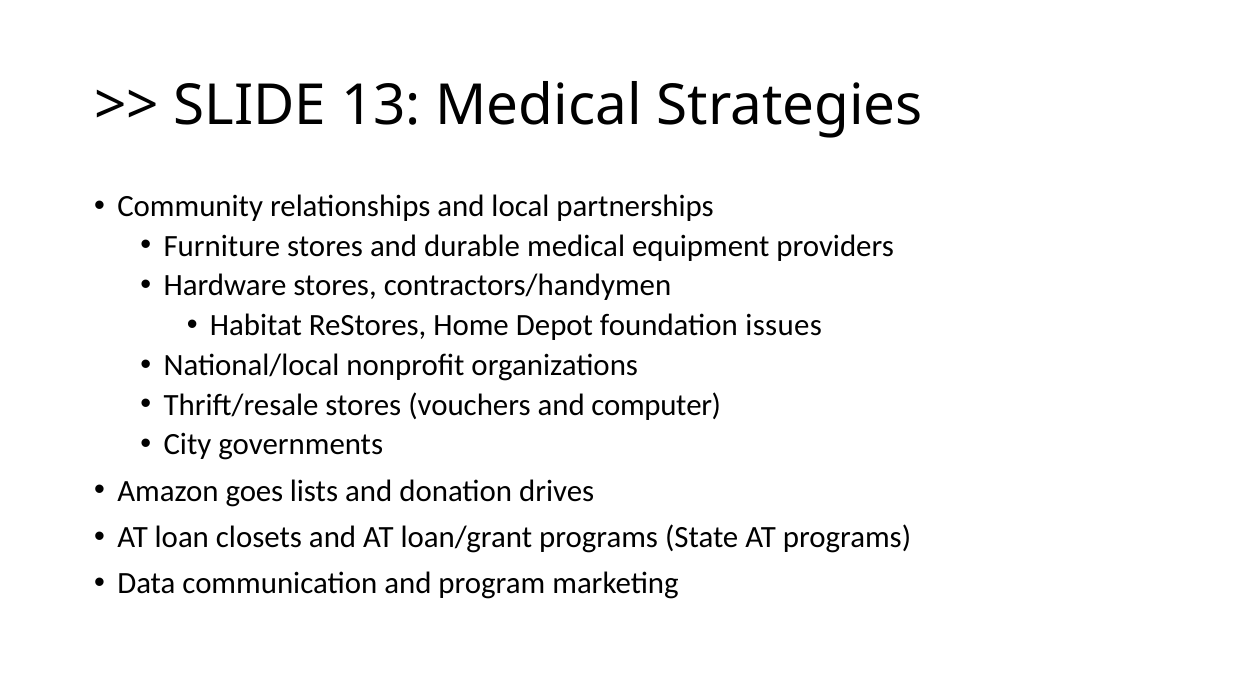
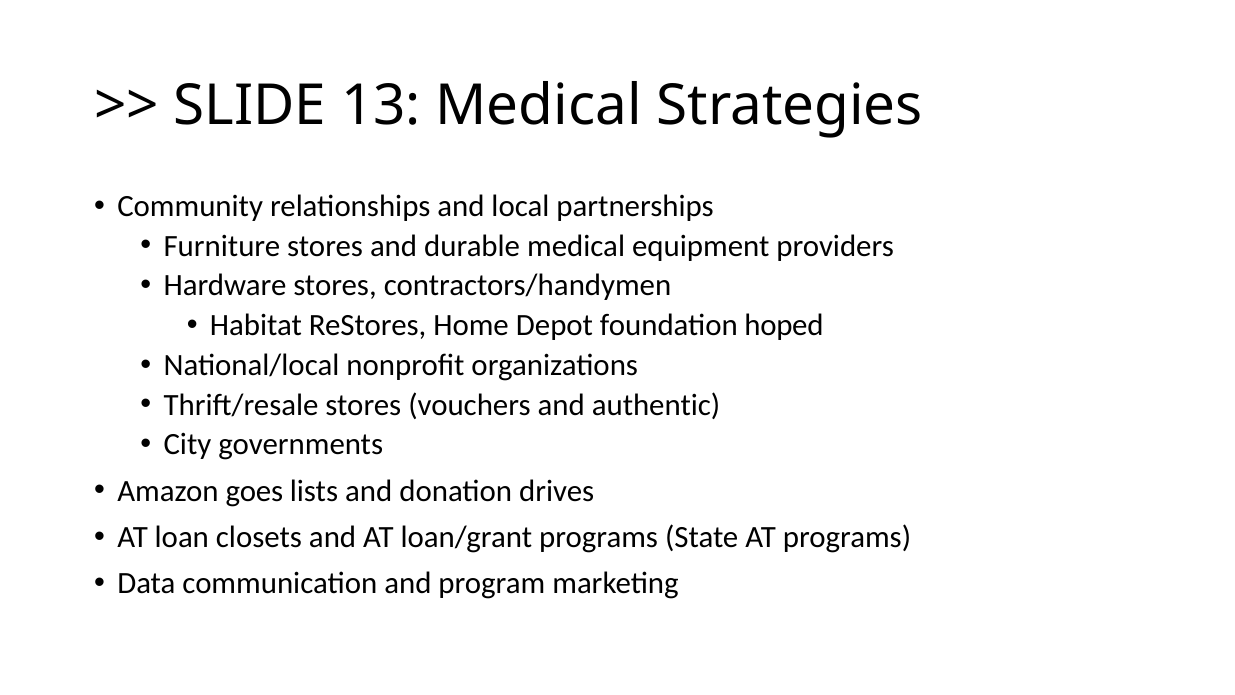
issues: issues -> hoped (784, 325)
computer: computer -> authentic (656, 405)
